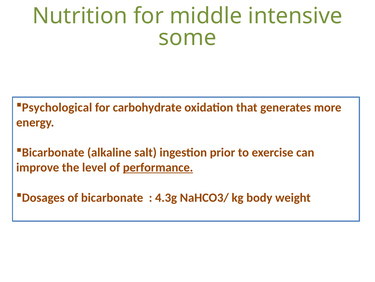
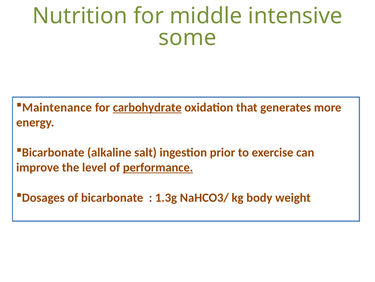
Psychological: Psychological -> Maintenance (57, 107)
carbohydrate underline: none -> present (147, 107)
4.3g: 4.3g -> 1.3g (166, 197)
